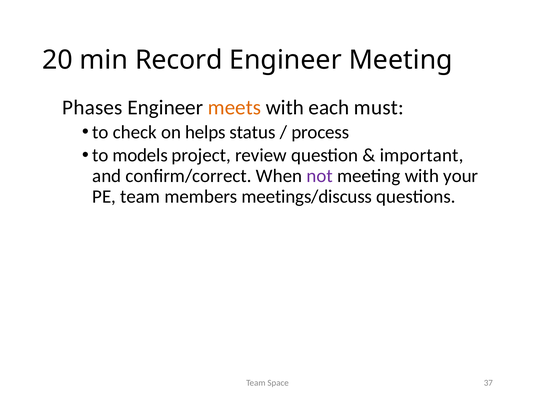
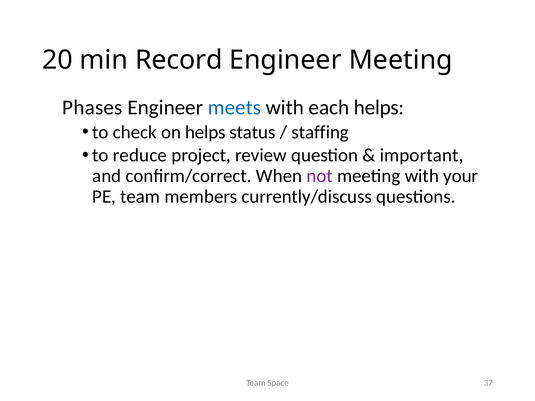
meets colour: orange -> blue (234, 108)
each must: must -> helps (379, 108)
process: process -> staffing (320, 132)
models: models -> reduce (140, 156)
meetings/discuss: meetings/discuss -> currently/discuss (307, 197)
